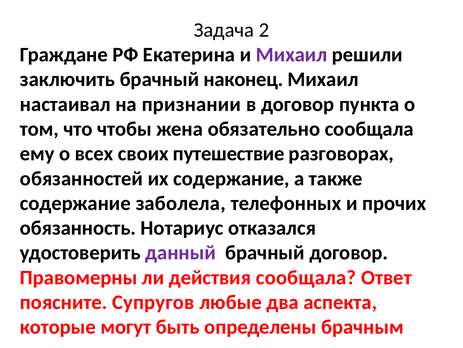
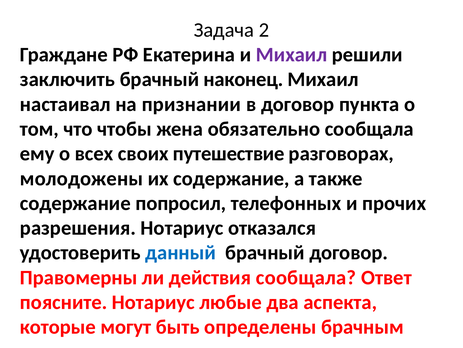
обязанностей: обязанностей -> молодожены (81, 178)
заболела: заболела -> попросил (181, 203)
обязанность: обязанность -> разрешения (78, 228)
данный colour: purple -> blue (181, 252)
поясните Супругов: Супругов -> Нотариус (153, 302)
